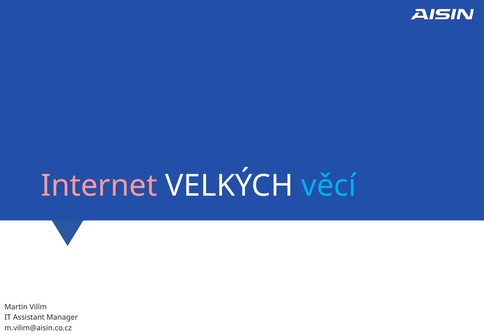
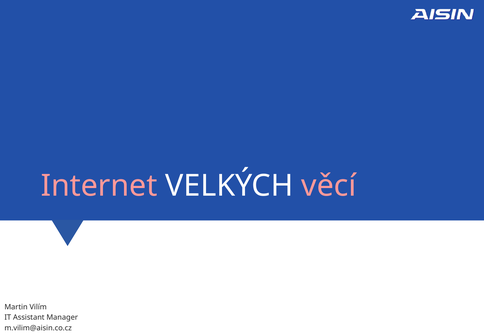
věcí colour: light blue -> pink (329, 186)
